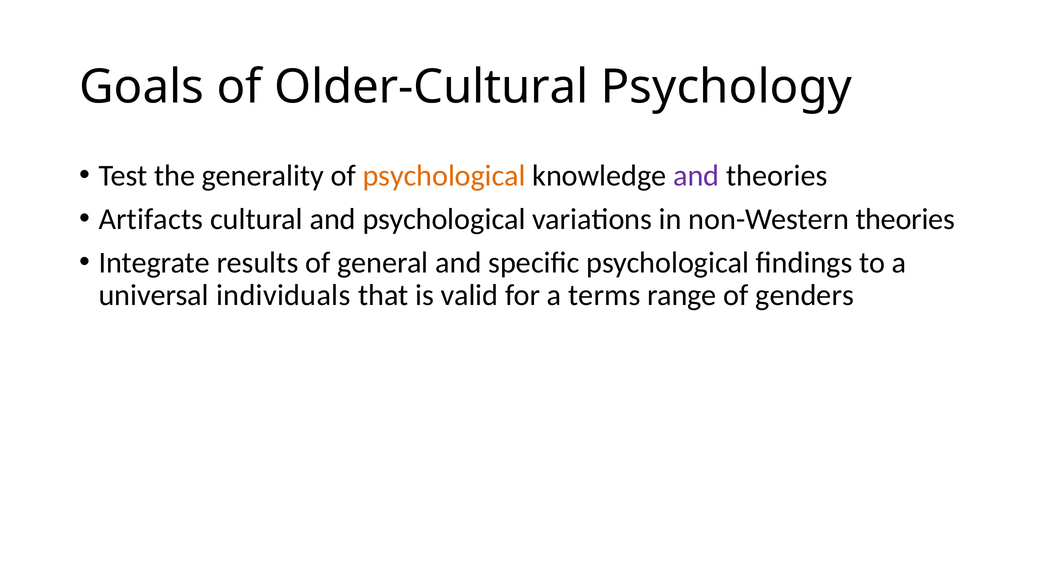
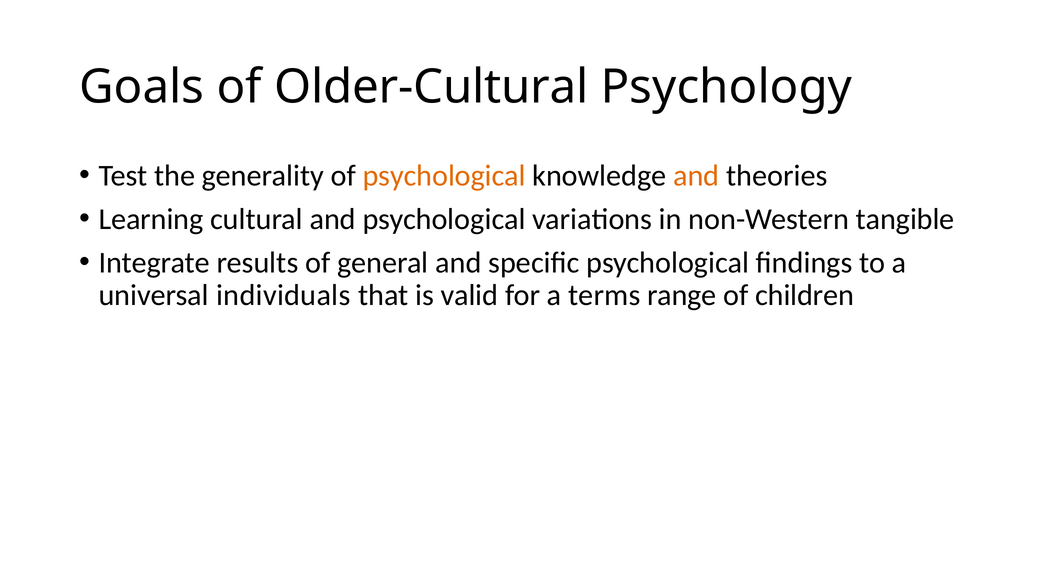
and colour: purple -> orange (696, 175)
Artifacts: Artifacts -> Learning (151, 219)
non-Western theories: theories -> tangible (905, 219)
genders: genders -> children (805, 295)
